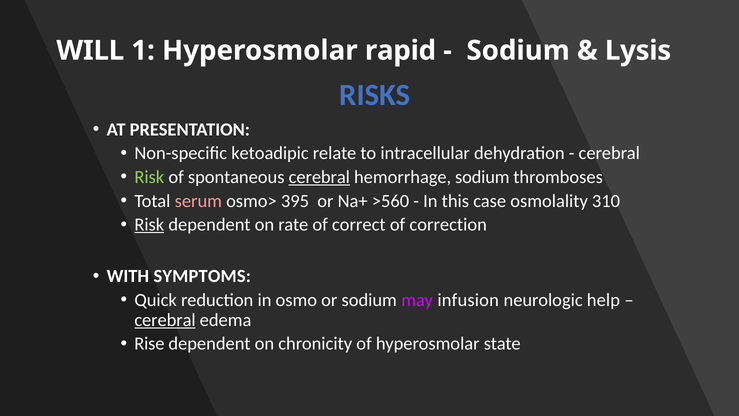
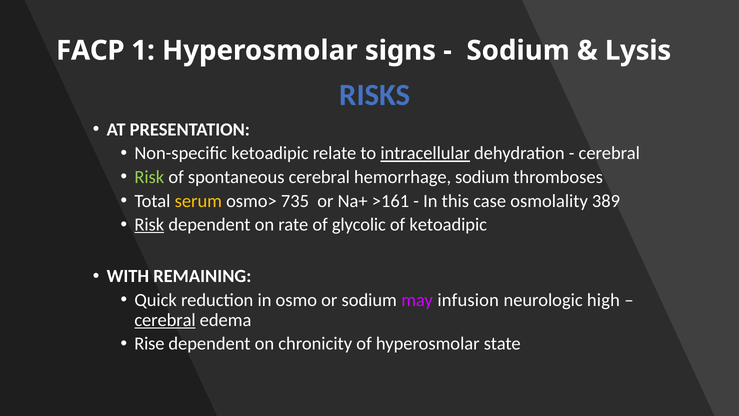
WILL: WILL -> FACP (90, 51)
rapid: rapid -> signs (400, 51)
intracellular underline: none -> present (425, 153)
cerebral underline: present -> none (319, 177)
serum colour: pink -> yellow (198, 201)
395: 395 -> 735 (295, 201)
>560: >560 -> >161 (390, 201)
310: 310 -> 389 (606, 201)
correct: correct -> glycolic (359, 225)
of correction: correction -> ketoadipic (448, 225)
SYMPTOMS: SYMPTOMS -> REMAINING (202, 276)
help: help -> high (603, 300)
